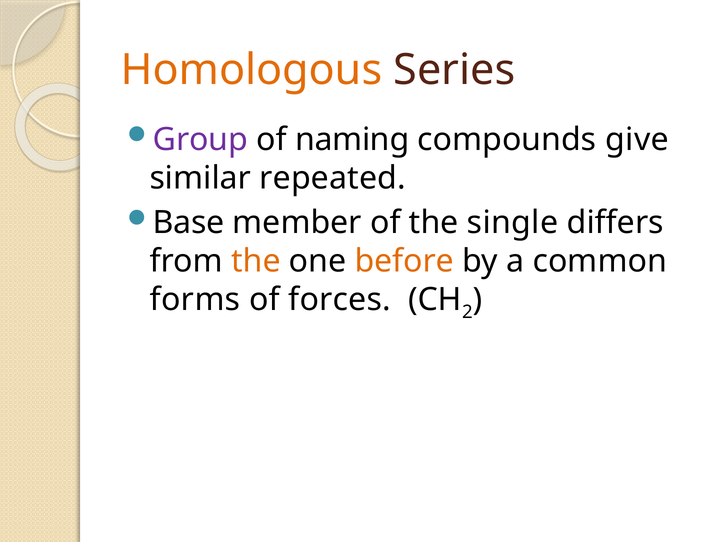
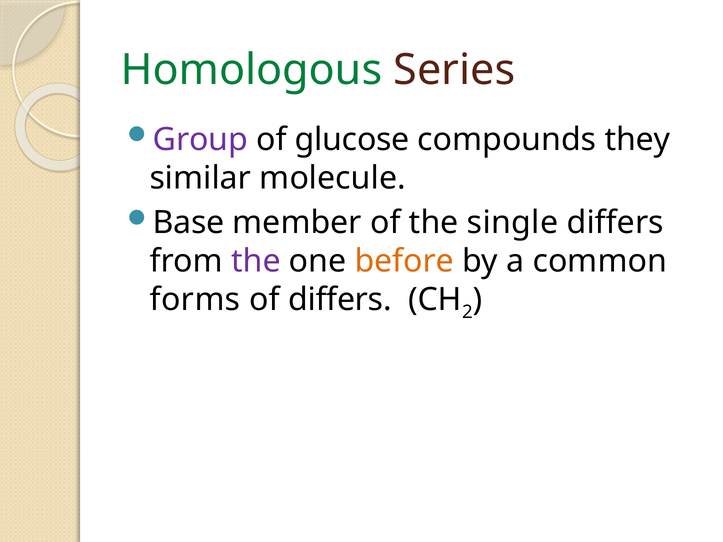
Homologous colour: orange -> green (251, 70)
naming: naming -> glucose (352, 140)
give: give -> they (637, 140)
repeated: repeated -> molecule (333, 178)
the colour: orange -> purple (256, 261)
of forces: forces -> differs (340, 300)
